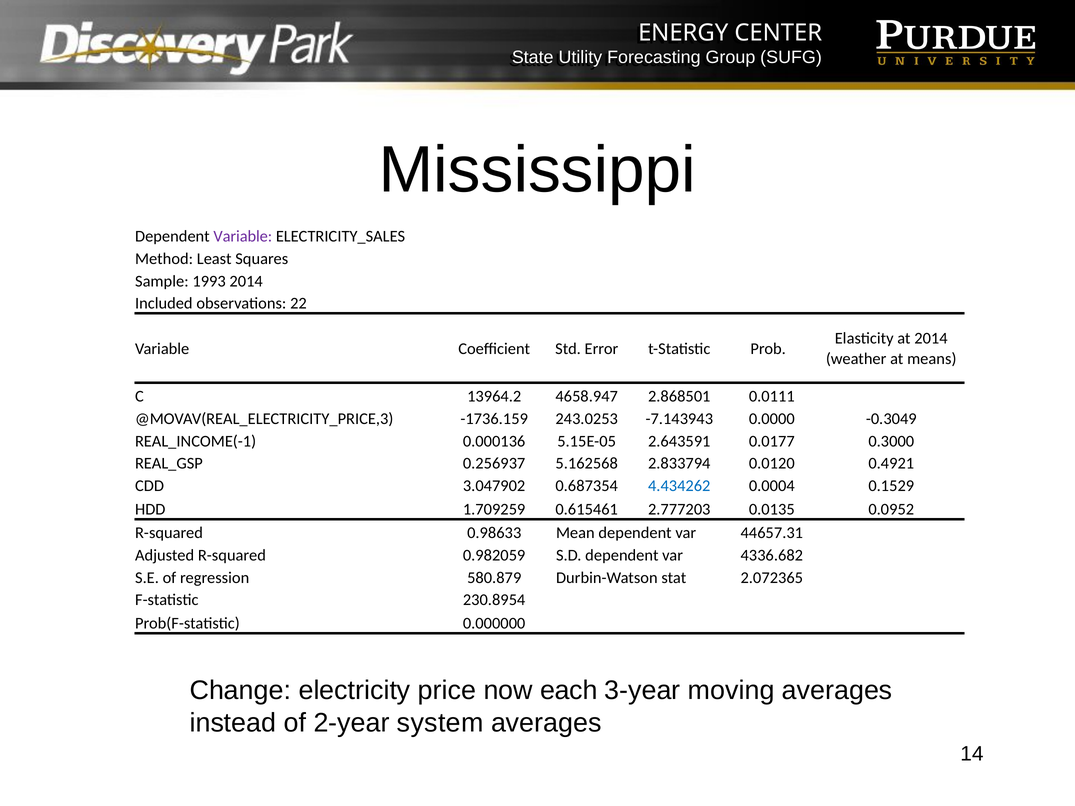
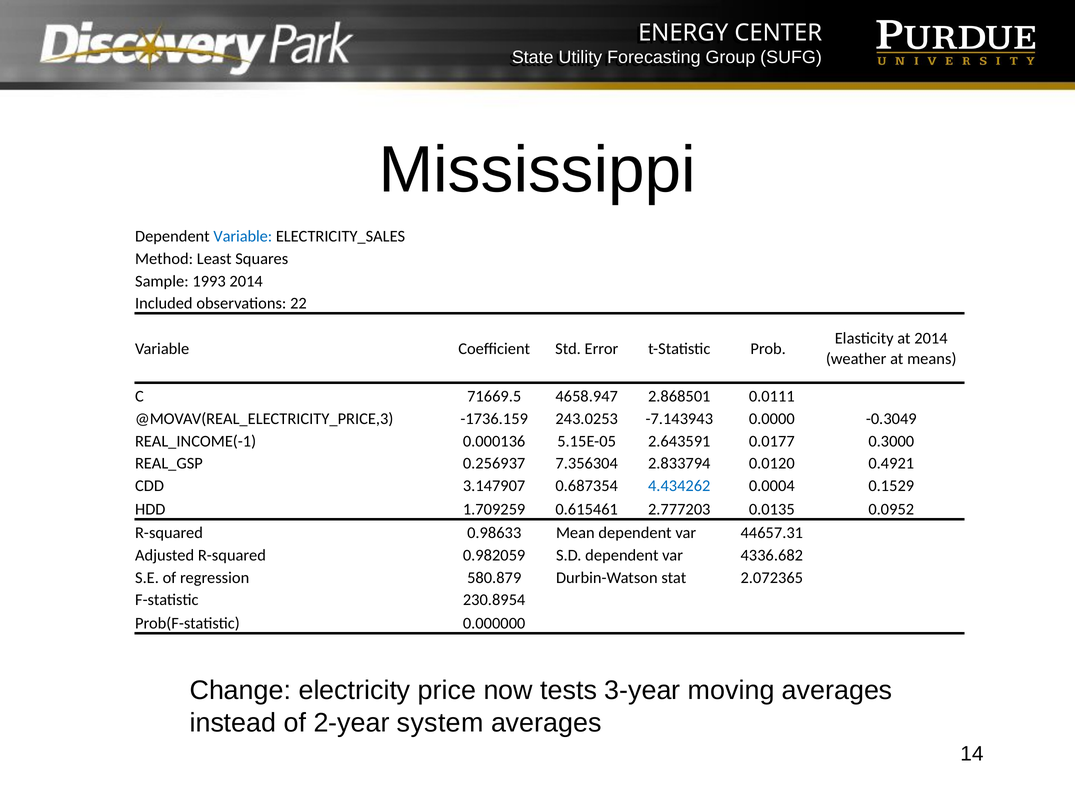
Variable colour: purple -> blue (243, 236)
13964.2: 13964.2 -> 71669.5 (494, 397)
5.162568: 5.162568 -> 7.356304 (587, 464)
3.047902: 3.047902 -> 3.147907 (494, 486)
each: each -> tests (569, 691)
